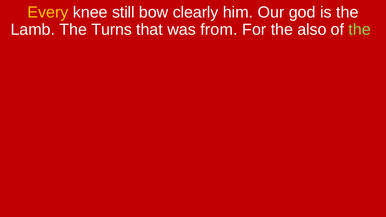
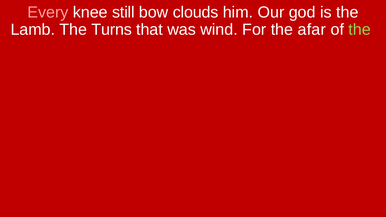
Every colour: yellow -> pink (48, 12)
clearly: clearly -> clouds (196, 12)
from: from -> wind (219, 30)
also: also -> afar (312, 30)
